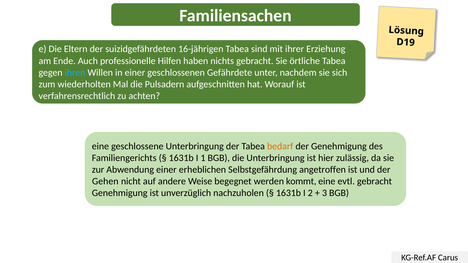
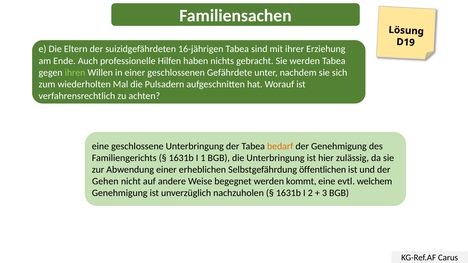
Sie örtliche: örtliche -> werden (305, 61)
ihren colour: light blue -> light green (75, 73)
angetroffen: angetroffen -> öffentlichen (323, 170)
evtl gebracht: gebracht -> welchem (375, 181)
